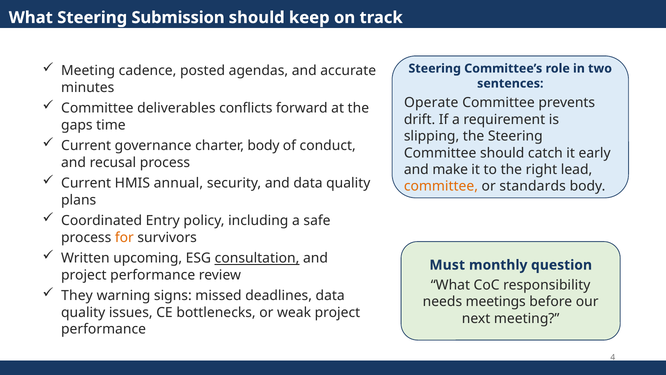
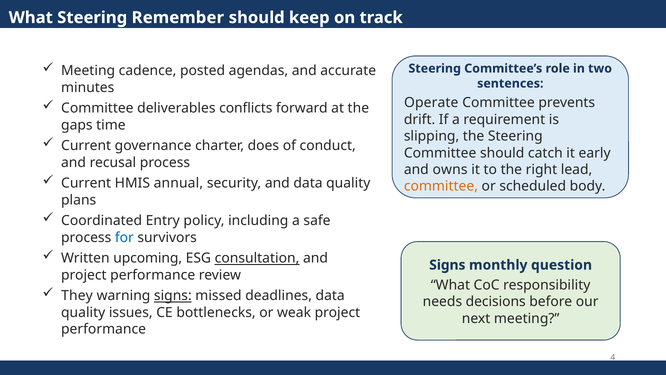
Submission: Submission -> Remember (178, 18)
charter body: body -> does (263, 146)
make: make -> owns (450, 169)
standards: standards -> scheduled (533, 186)
for colour: orange -> blue (124, 237)
Must: Must -> Signs (447, 265)
signs underline: none -> present (173, 296)
meetings: meetings -> decisions (496, 302)
